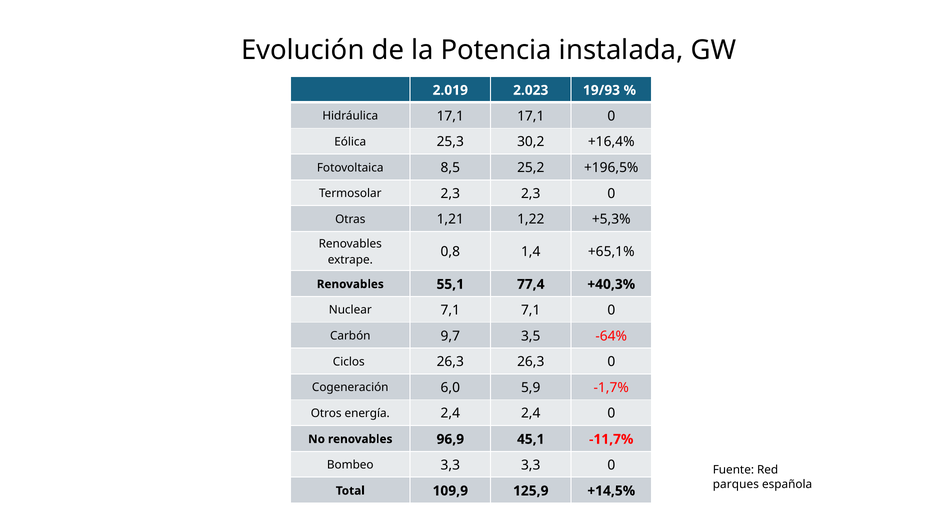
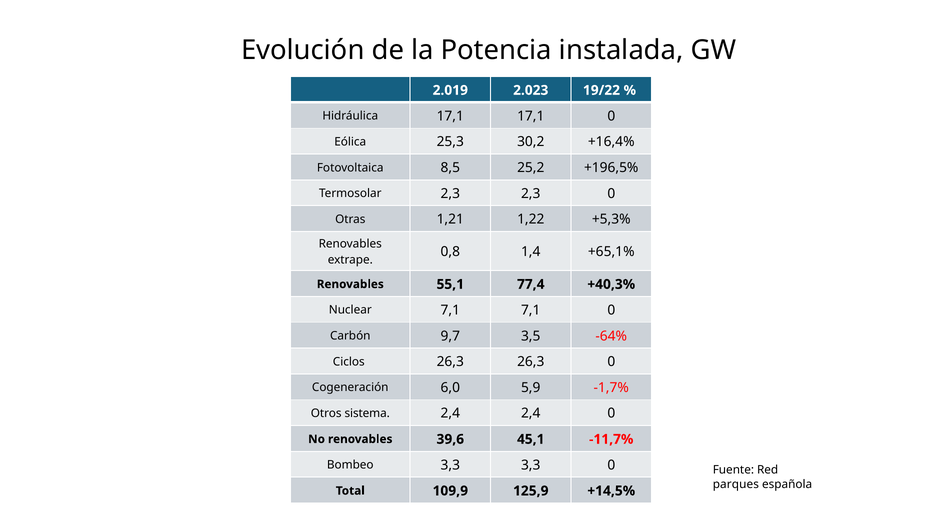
19/93: 19/93 -> 19/22 (601, 90)
energía: energía -> sistema (367, 413)
96,9: 96,9 -> 39,6 (450, 439)
